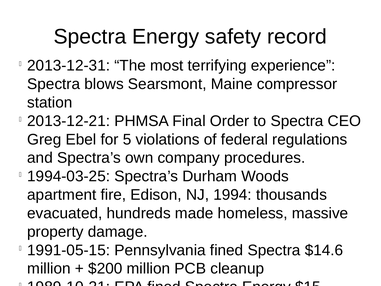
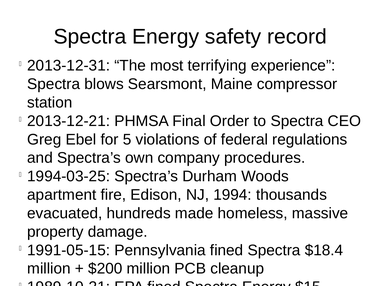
$14.6: $14.6 -> $18.4 (324, 250)
